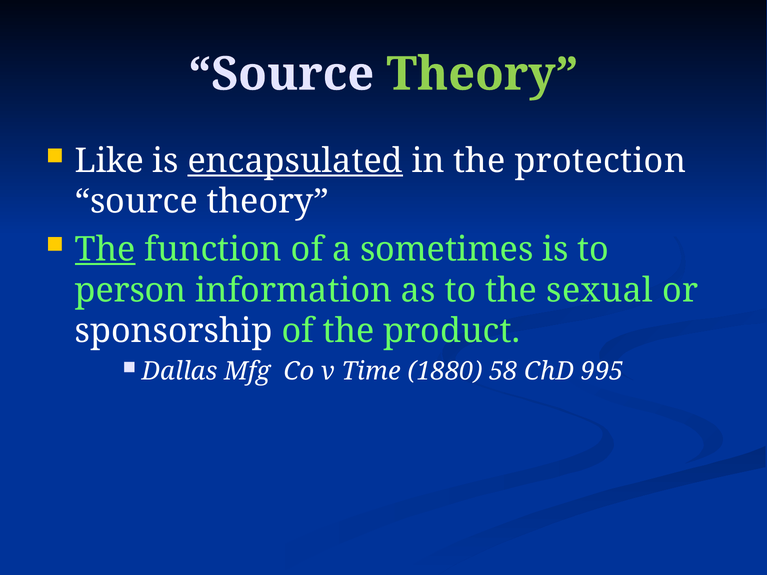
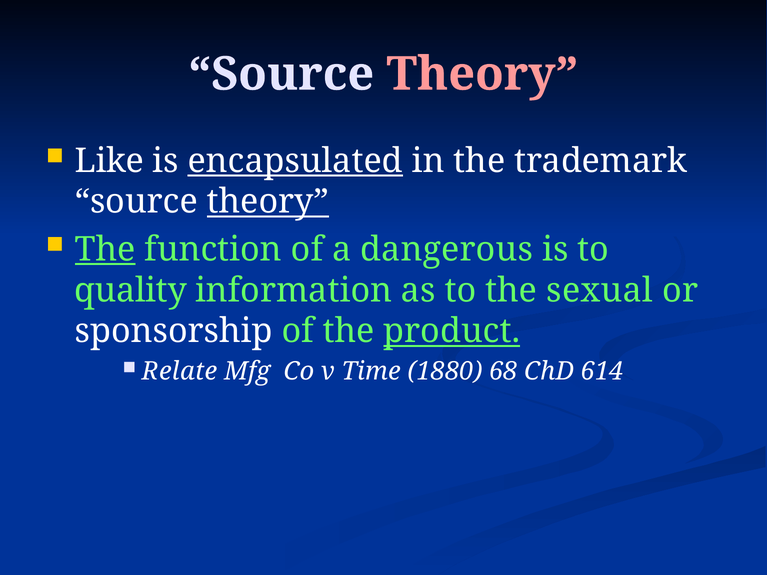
Theory colour: light green -> pink (482, 74)
protection: protection -> trademark (601, 161)
theory underline: none -> present (268, 202)
sometimes: sometimes -> dangerous (447, 250)
person: person -> quality (131, 290)
product underline: none -> present (452, 331)
Dallas: Dallas -> Relate (180, 372)
58: 58 -> 68 (503, 372)
995: 995 -> 614 (602, 372)
